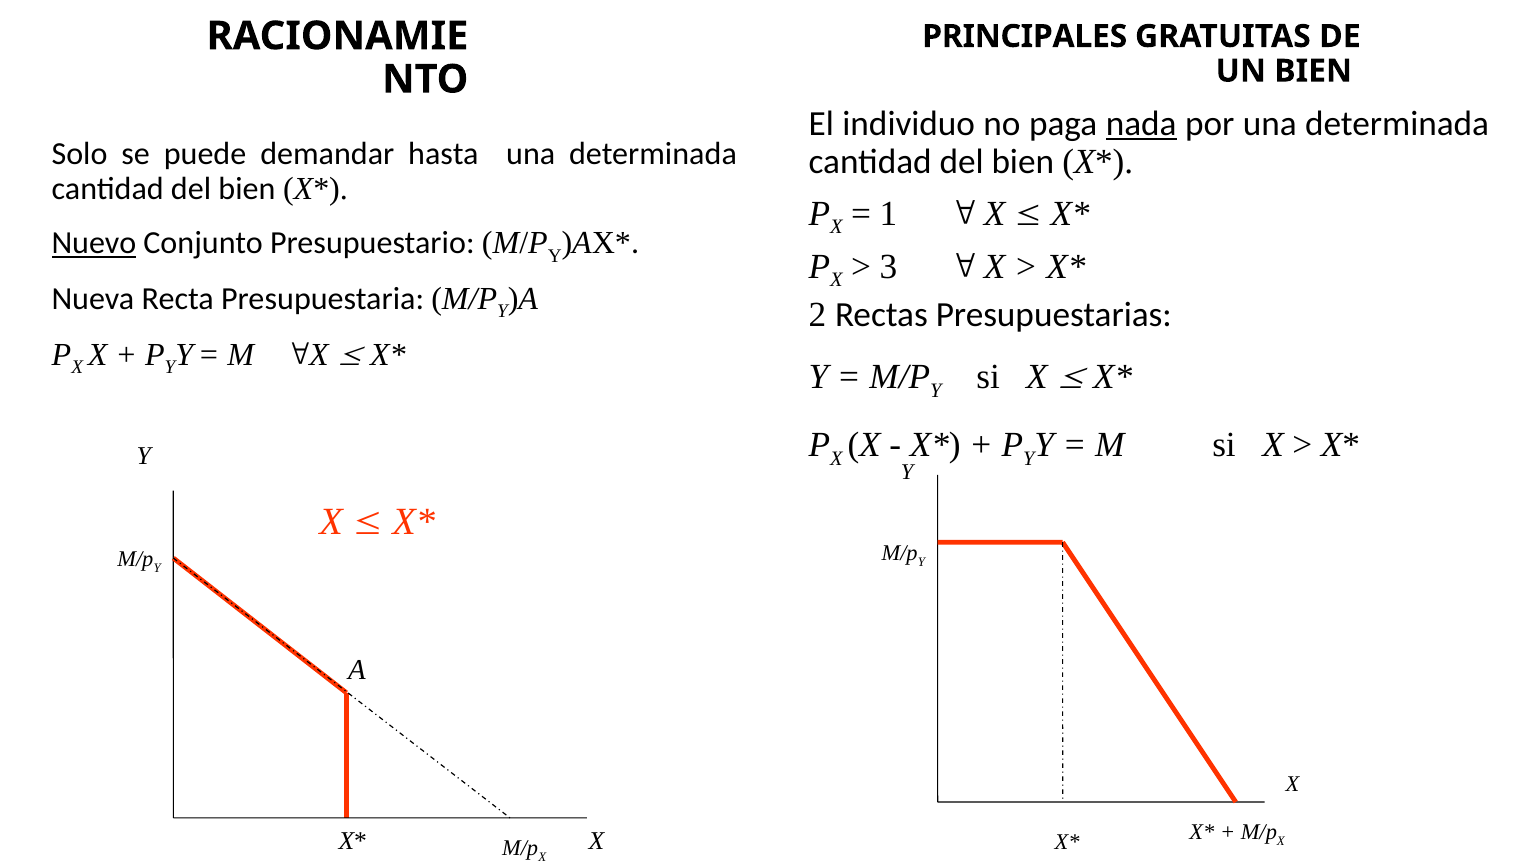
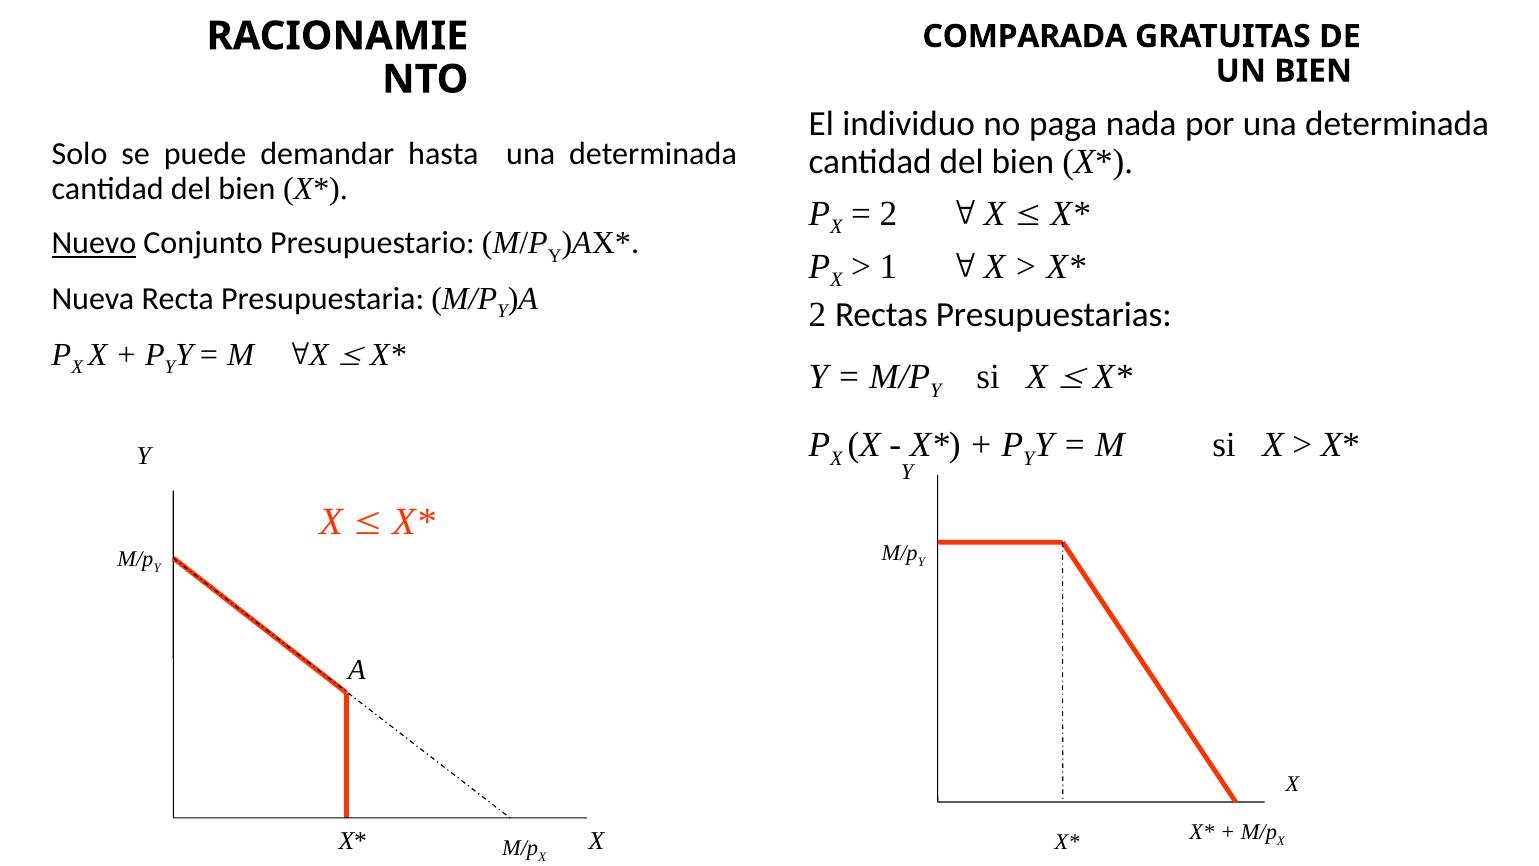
PRINCIPALES: PRINCIPALES -> COMPARADA (1025, 36)
nada underline: present -> none (1141, 123)
1: 1 -> 2 (888, 213)
3: 3 -> 1 (888, 266)
